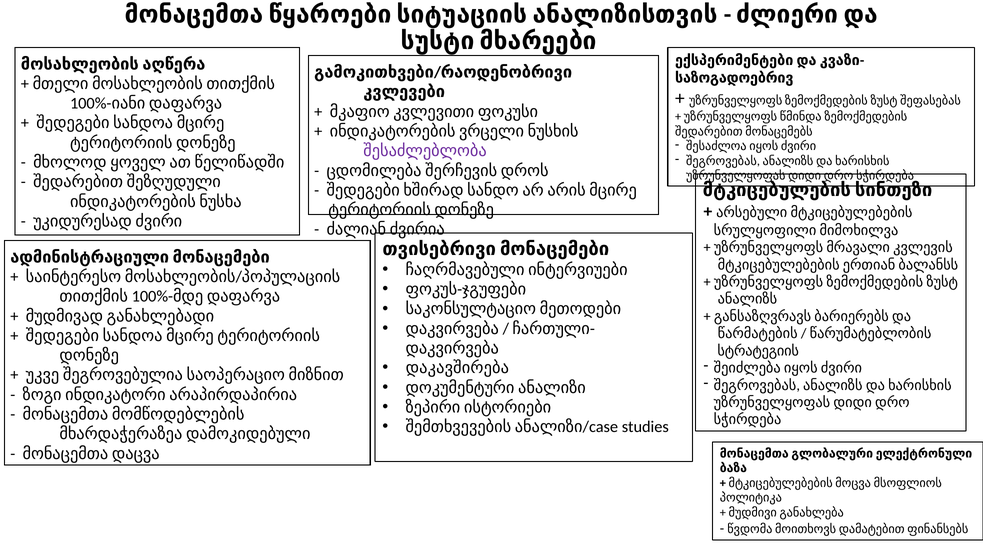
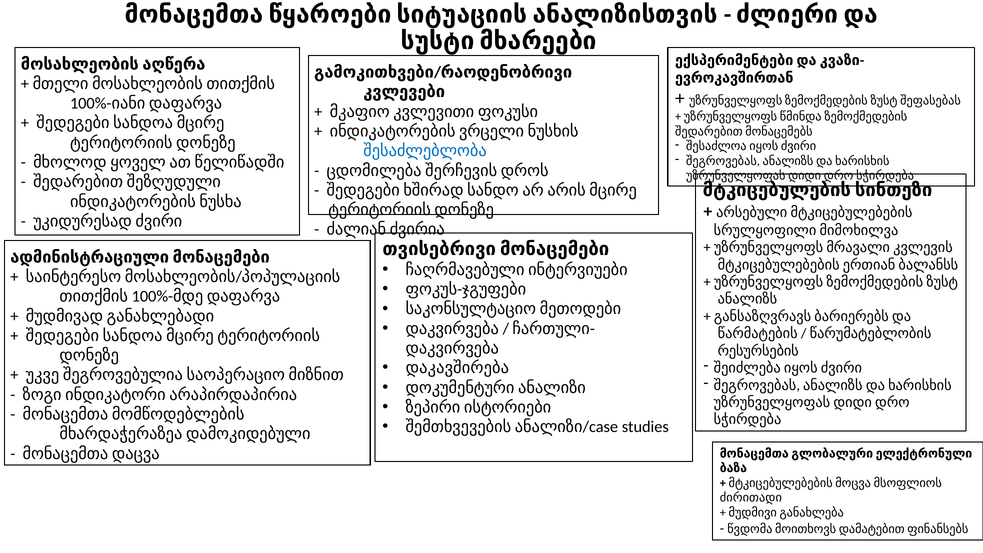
საზოგადოებრივ: საზოგადოებრივ -> ევროკავშირთან (734, 78)
შესაძლებლობა colour: purple -> blue (425, 151)
სტრატეგიის: სტრატეგიის -> რესურსების (758, 351)
პოლიტიკა: პოლიტიკა -> ძირითადი (751, 498)
